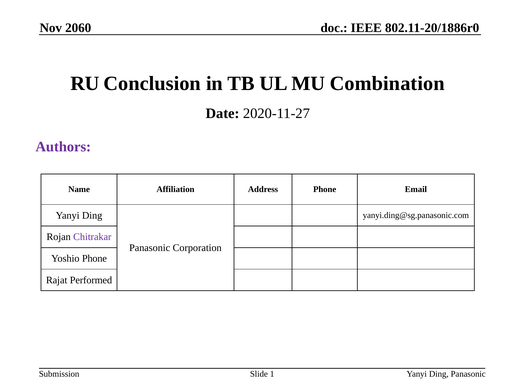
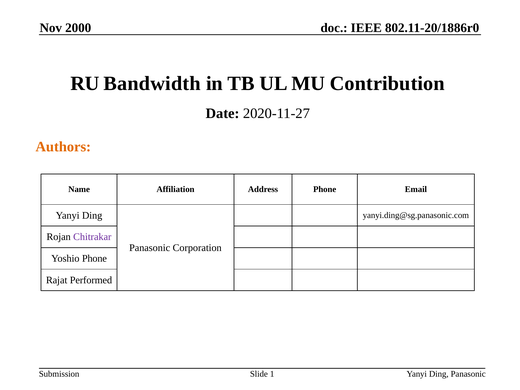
2060: 2060 -> 2000 (78, 28)
Conclusion: Conclusion -> Bandwidth (152, 83)
Combination: Combination -> Contribution (387, 83)
Authors colour: purple -> orange (63, 147)
